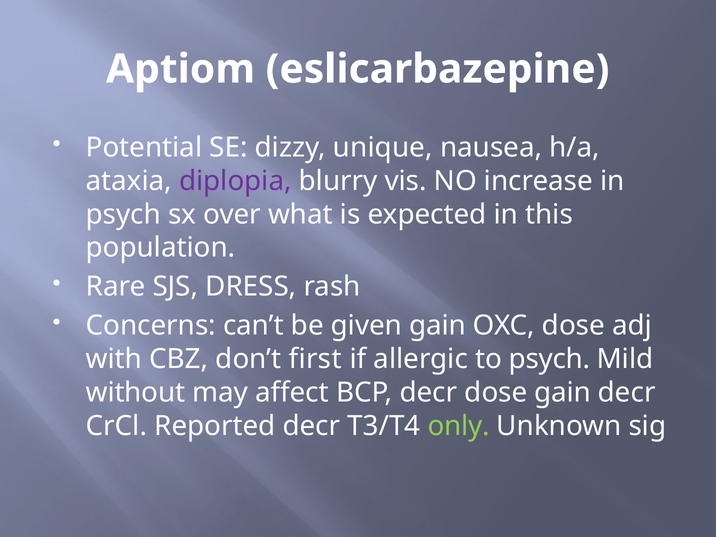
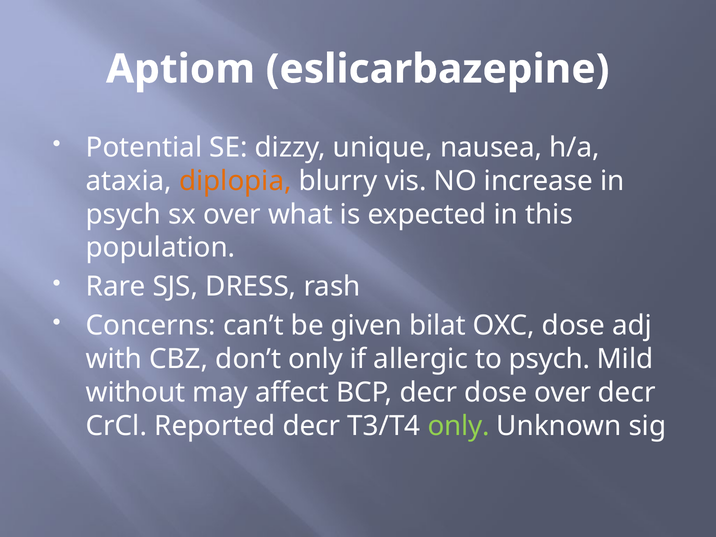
diplopia colour: purple -> orange (235, 181)
given gain: gain -> bilat (438, 326)
don’t first: first -> only (316, 359)
dose gain: gain -> over (563, 393)
